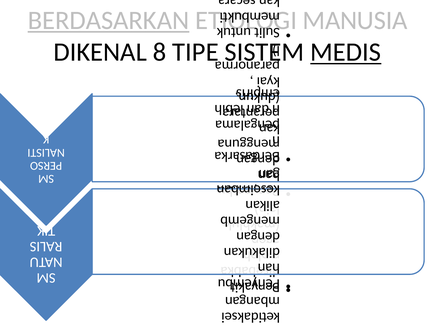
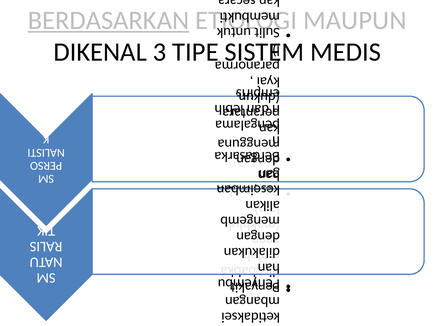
MANUSIA: MANUSIA -> MAUPUN (355, 20)
8: 8 -> 3 (160, 52)
MEDIS underline: present -> none (346, 52)
